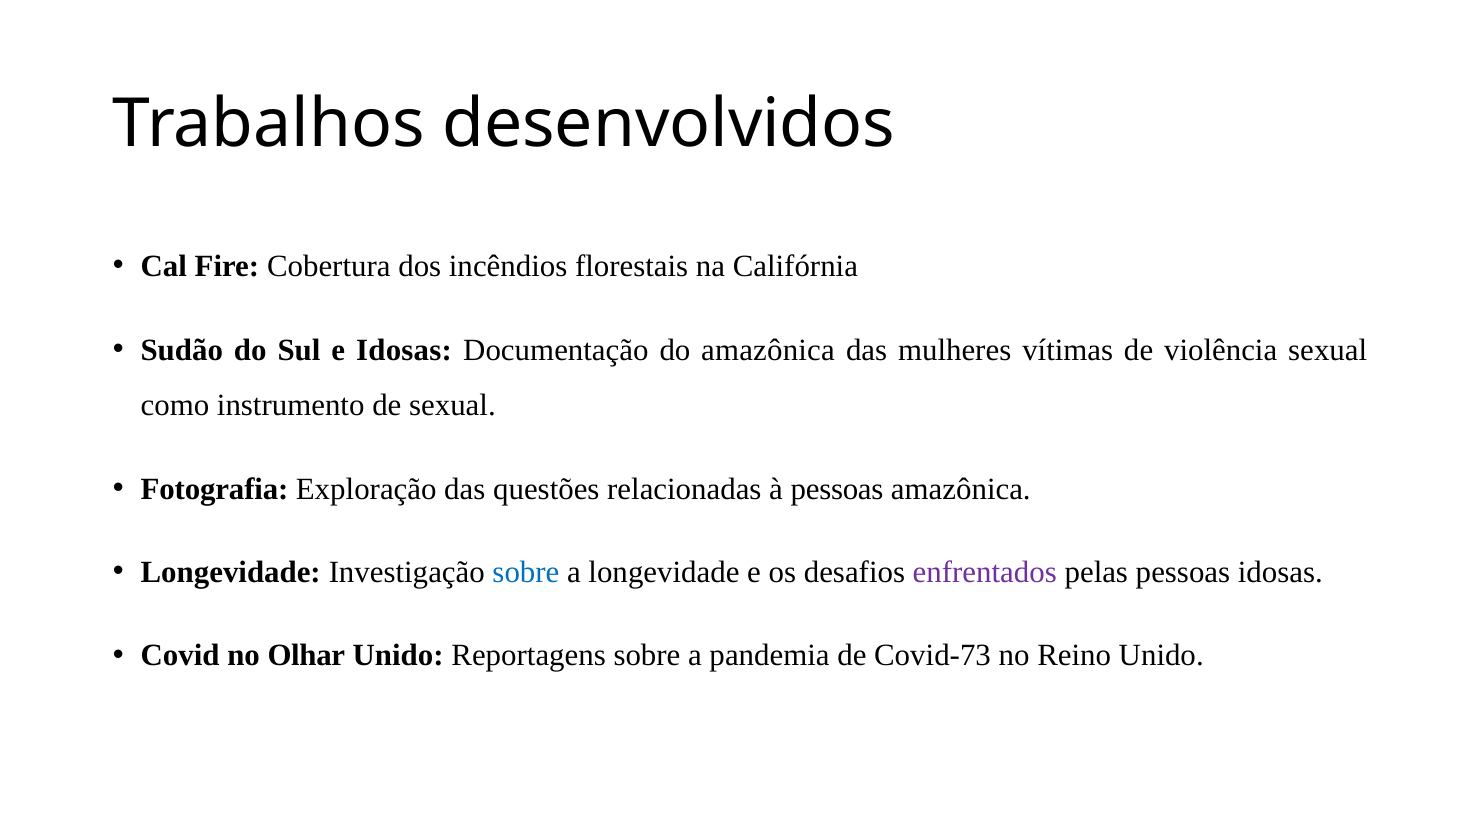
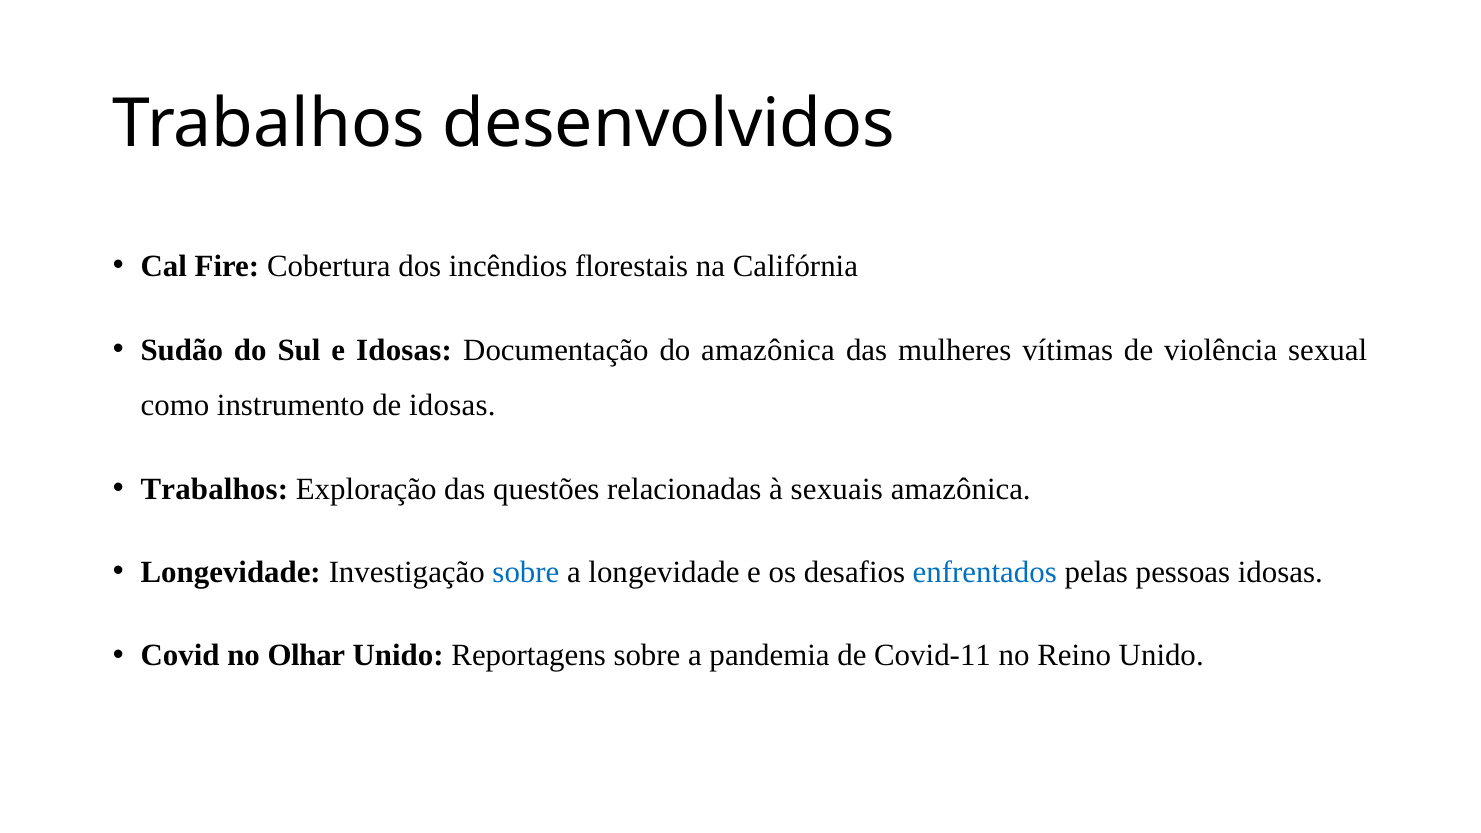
de sexual: sexual -> idosas (452, 406)
Fotografia: Fotografia -> Trabalhos (214, 489)
à pessoas: pessoas -> sexuais (837, 489)
enfrentados colour: purple -> blue (985, 572)
Covid-73: Covid-73 -> Covid-11 (933, 656)
